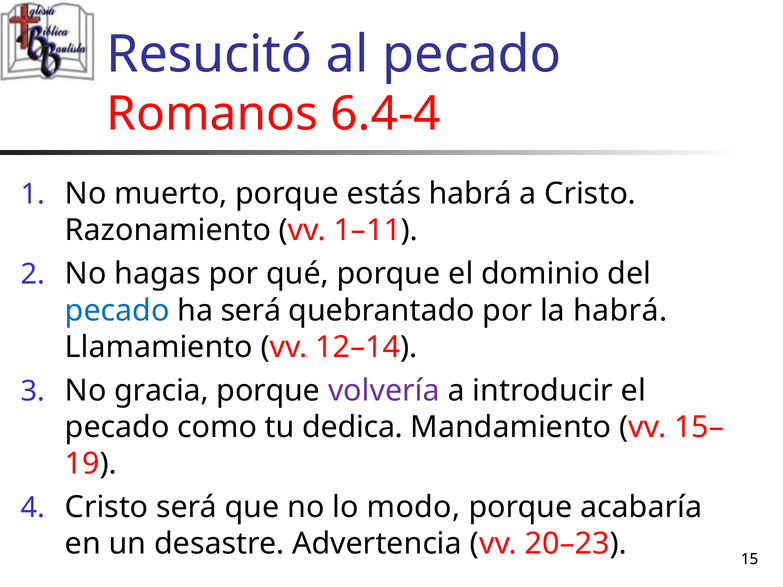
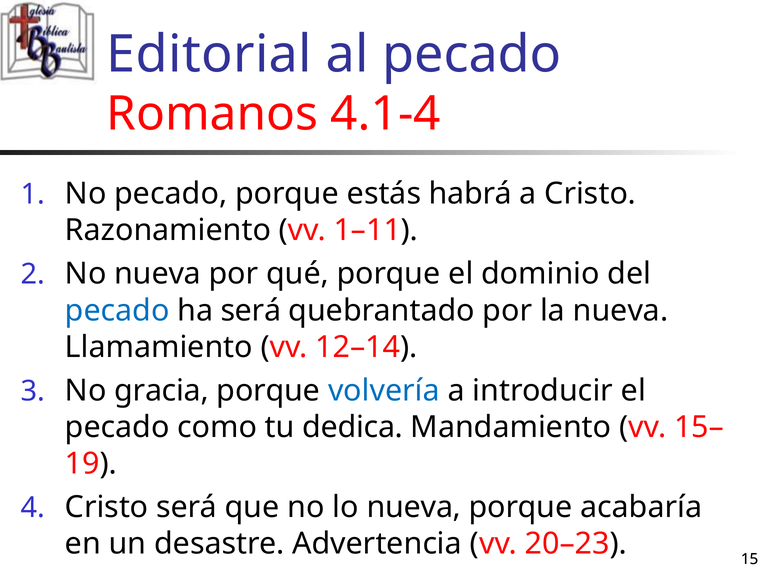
Resucitó: Resucitó -> Editorial (209, 55)
6.4-4: 6.4-4 -> 4.1-4 (386, 114)
No muerto: muerto -> pecado (171, 194)
No hagas: hagas -> nueva (158, 274)
la habrá: habrá -> nueva (621, 311)
volvería colour: purple -> blue (384, 391)
lo modo: modo -> nueva (414, 507)
